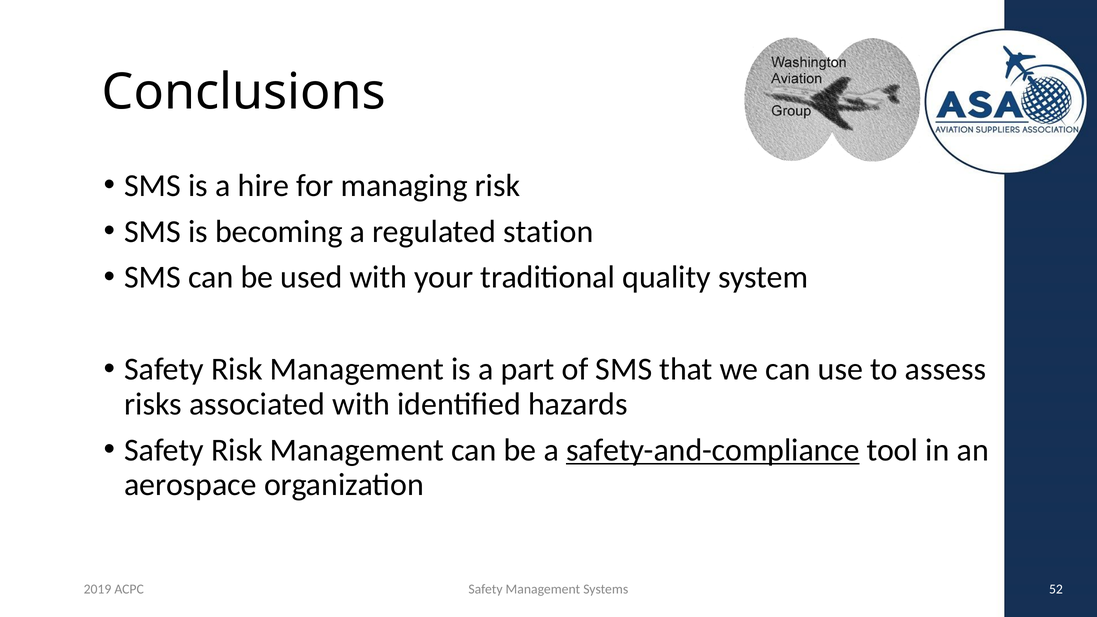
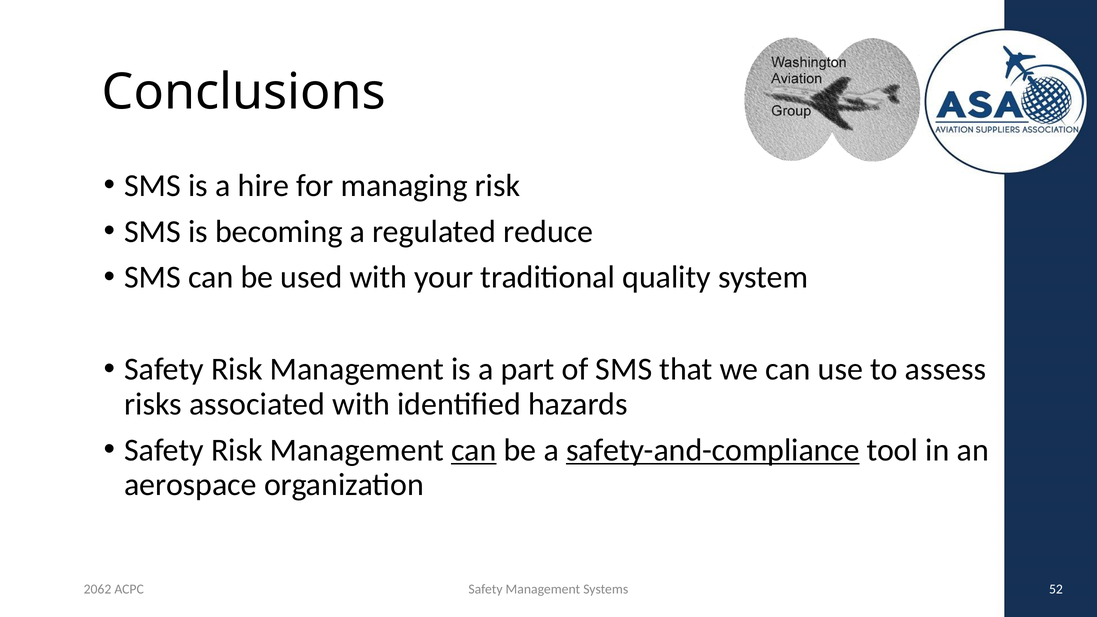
station: station -> reduce (548, 231)
can underline: none -> present (474, 450)
2019: 2019 -> 2062 (97, 589)
